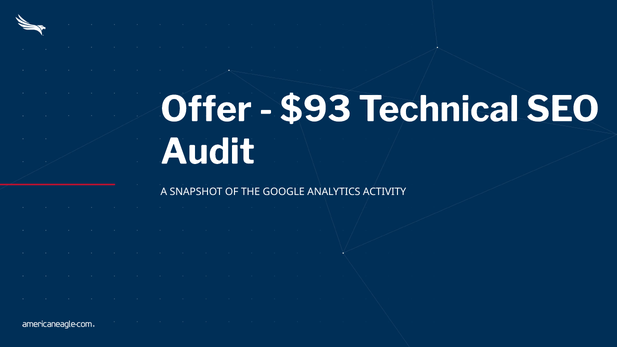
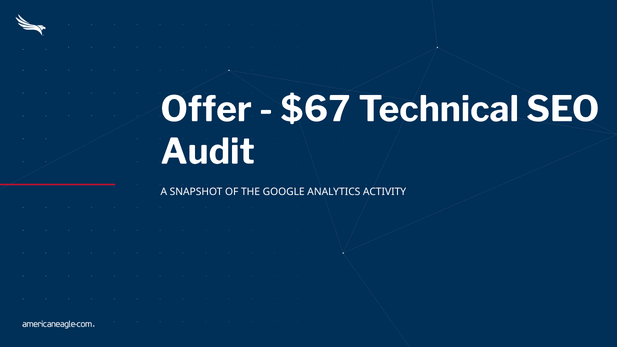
$93: $93 -> $67 (315, 110)
